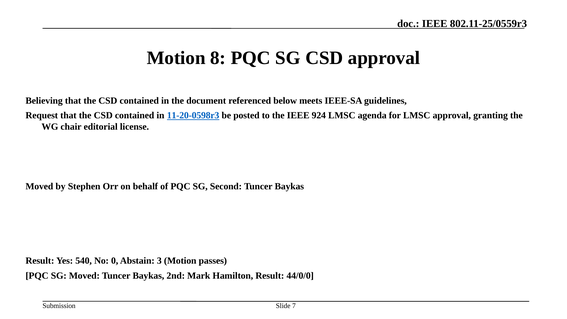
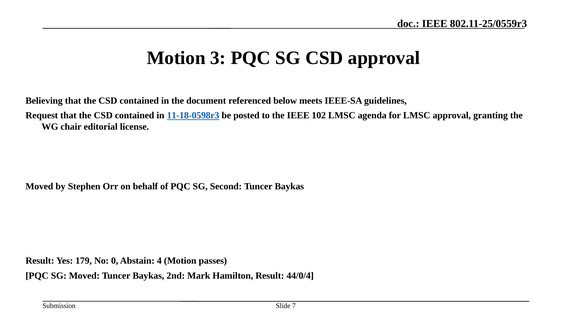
8: 8 -> 3 (218, 58)
11-20-0598r3: 11-20-0598r3 -> 11-18-0598r3 (193, 115)
924: 924 -> 102 (319, 115)
540: 540 -> 179 (84, 261)
3: 3 -> 4 (159, 261)
44/0/0: 44/0/0 -> 44/0/4 (300, 276)
